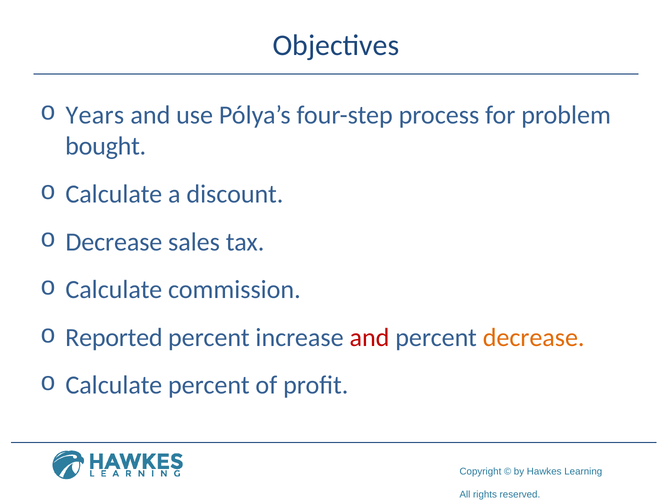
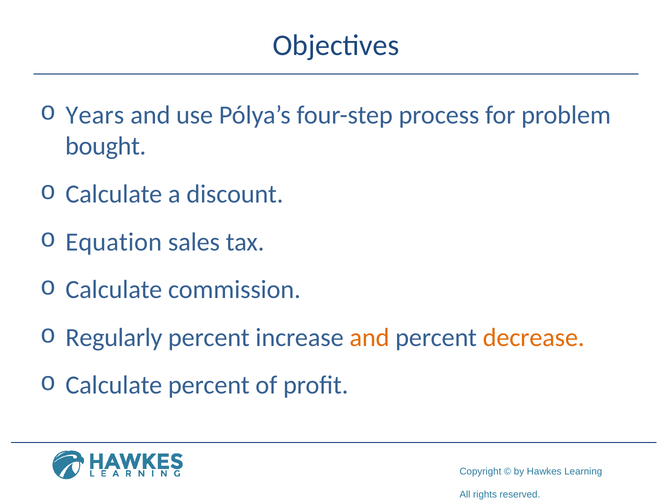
Decrease: Decrease -> Equation (114, 242)
Reported: Reported -> Regularly (114, 338)
and colour: red -> orange (369, 338)
